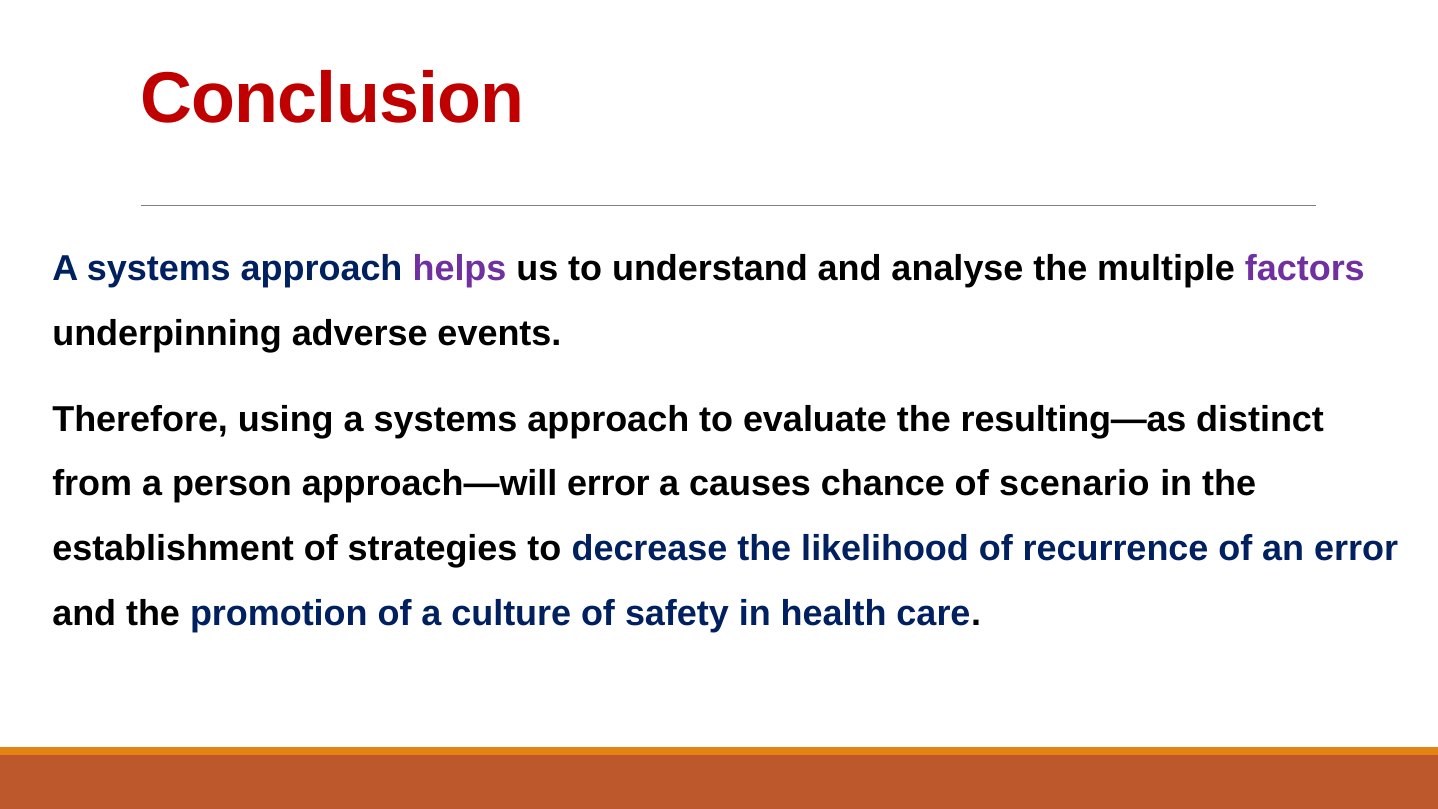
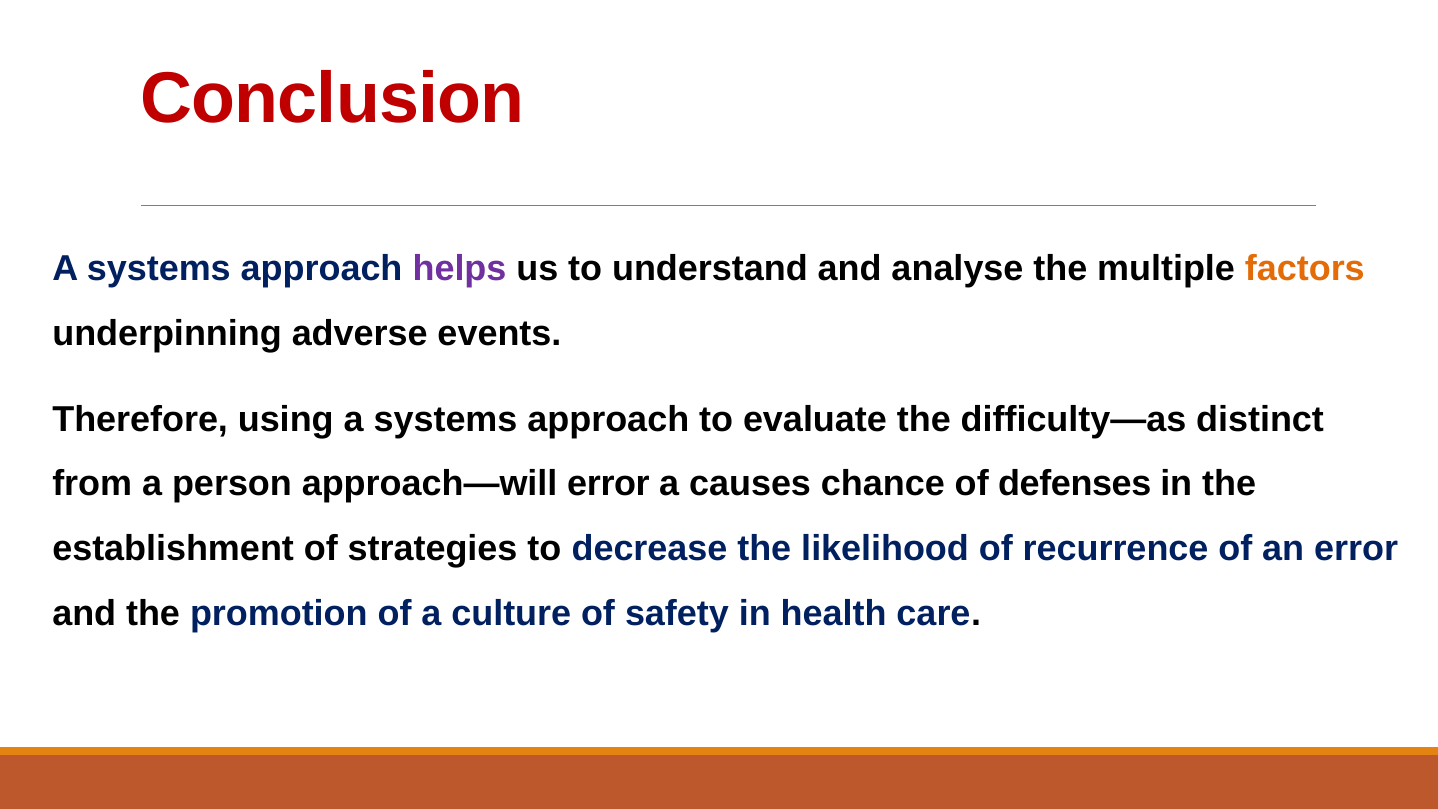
factors colour: purple -> orange (1305, 269)
resulting—as: resulting—as -> difficulty—as (1073, 419)
scenario: scenario -> defenses (1075, 484)
